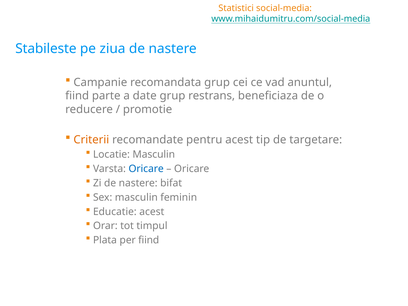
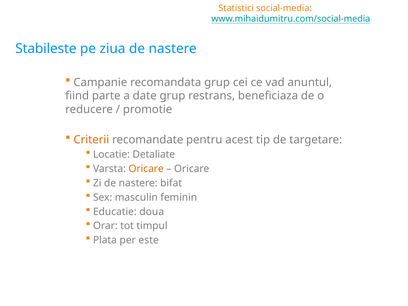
Locatie Masculin: Masculin -> Detaliate (154, 155)
Oricare colour: blue -> orange (146, 169)
Educatie acest: acest -> doua (152, 212)
per fiind: fiind -> este (149, 240)
